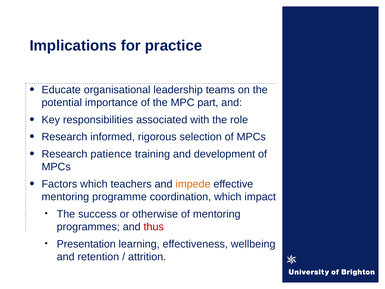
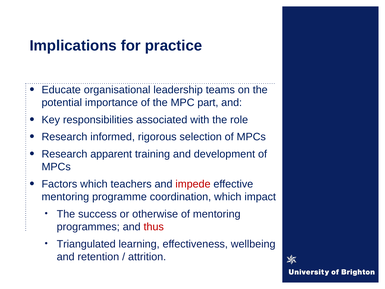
patience: patience -> apparent (111, 154)
impede colour: orange -> red (193, 184)
Presentation: Presentation -> Triangulated (86, 244)
